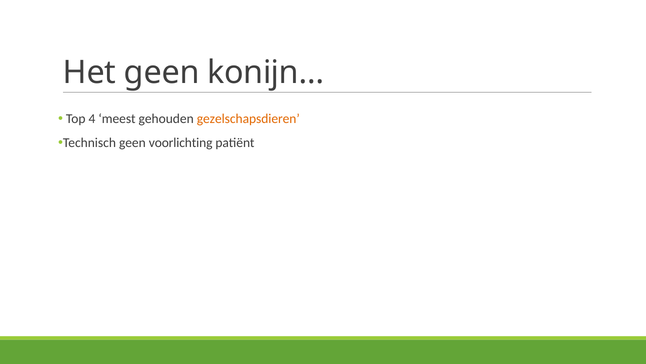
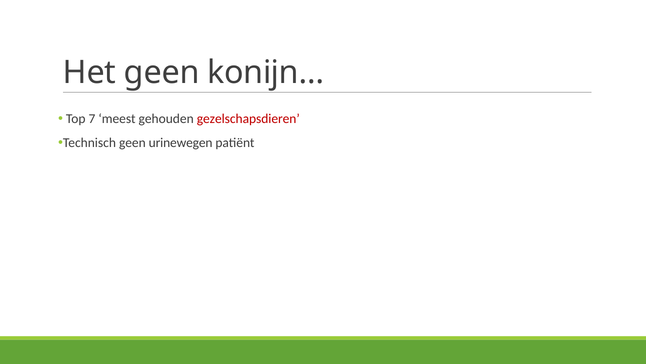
4: 4 -> 7 (92, 118)
gezelschapsdieren colour: orange -> red (248, 118)
voorlichting: voorlichting -> urinewegen (181, 142)
